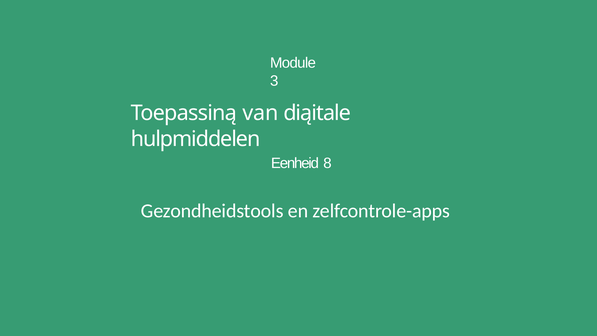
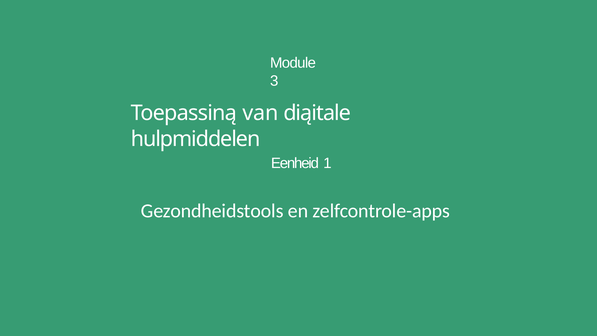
8: 8 -> 1 (327, 163)
